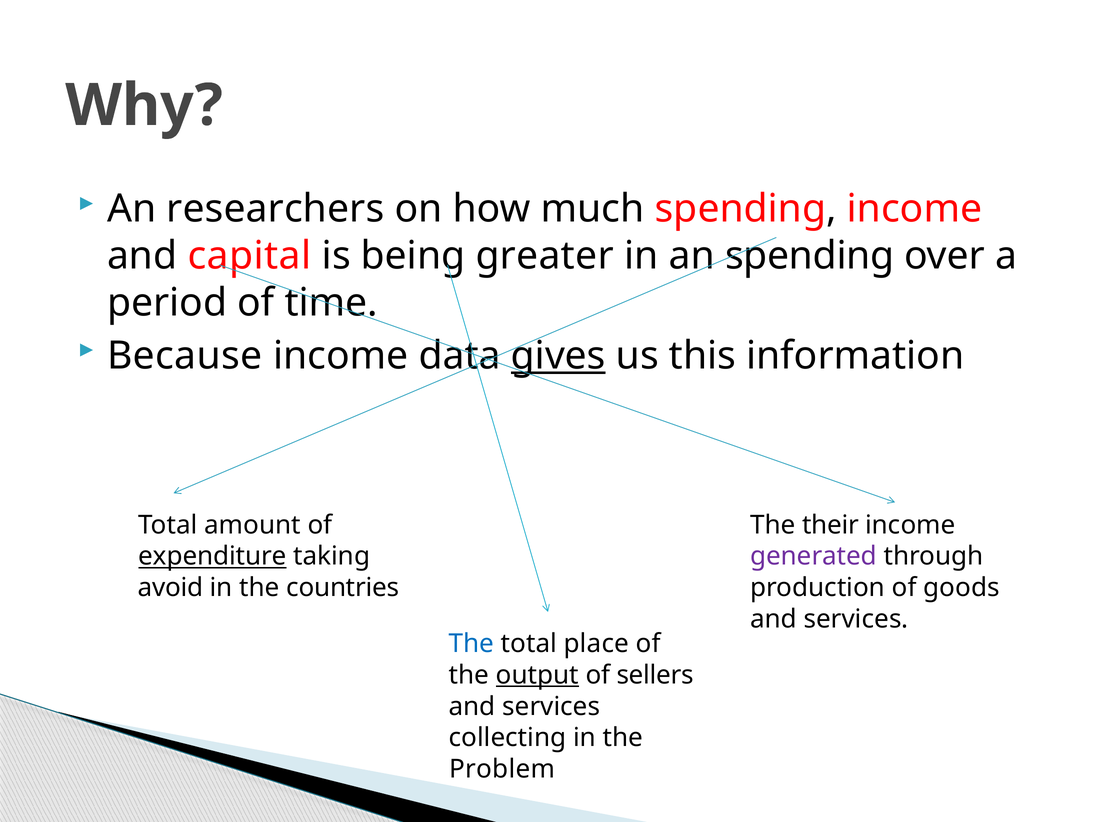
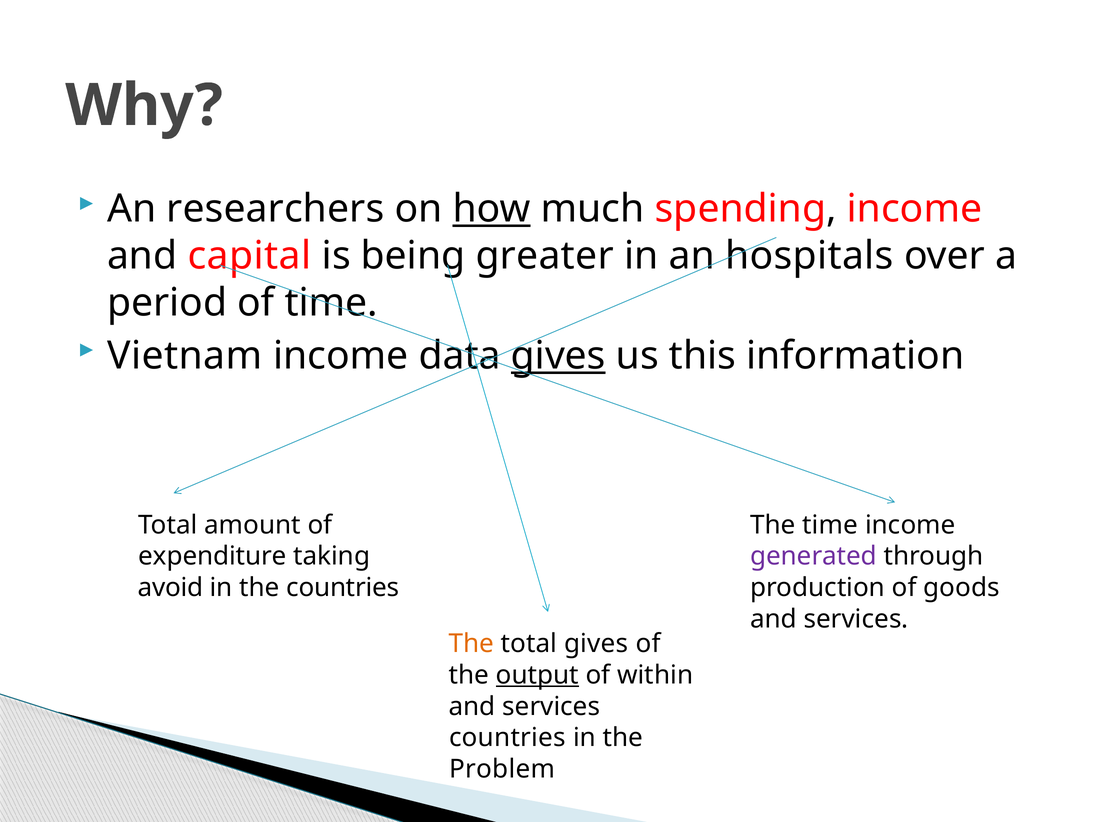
how underline: none -> present (492, 209)
an spending: spending -> hospitals (809, 256)
Because: Because -> Vietnam (185, 356)
The their: their -> time (830, 525)
expenditure underline: present -> none (212, 556)
The colour: blue -> orange (471, 644)
total place: place -> gives (596, 644)
sellers: sellers -> within (655, 675)
collecting: collecting -> countries (507, 738)
